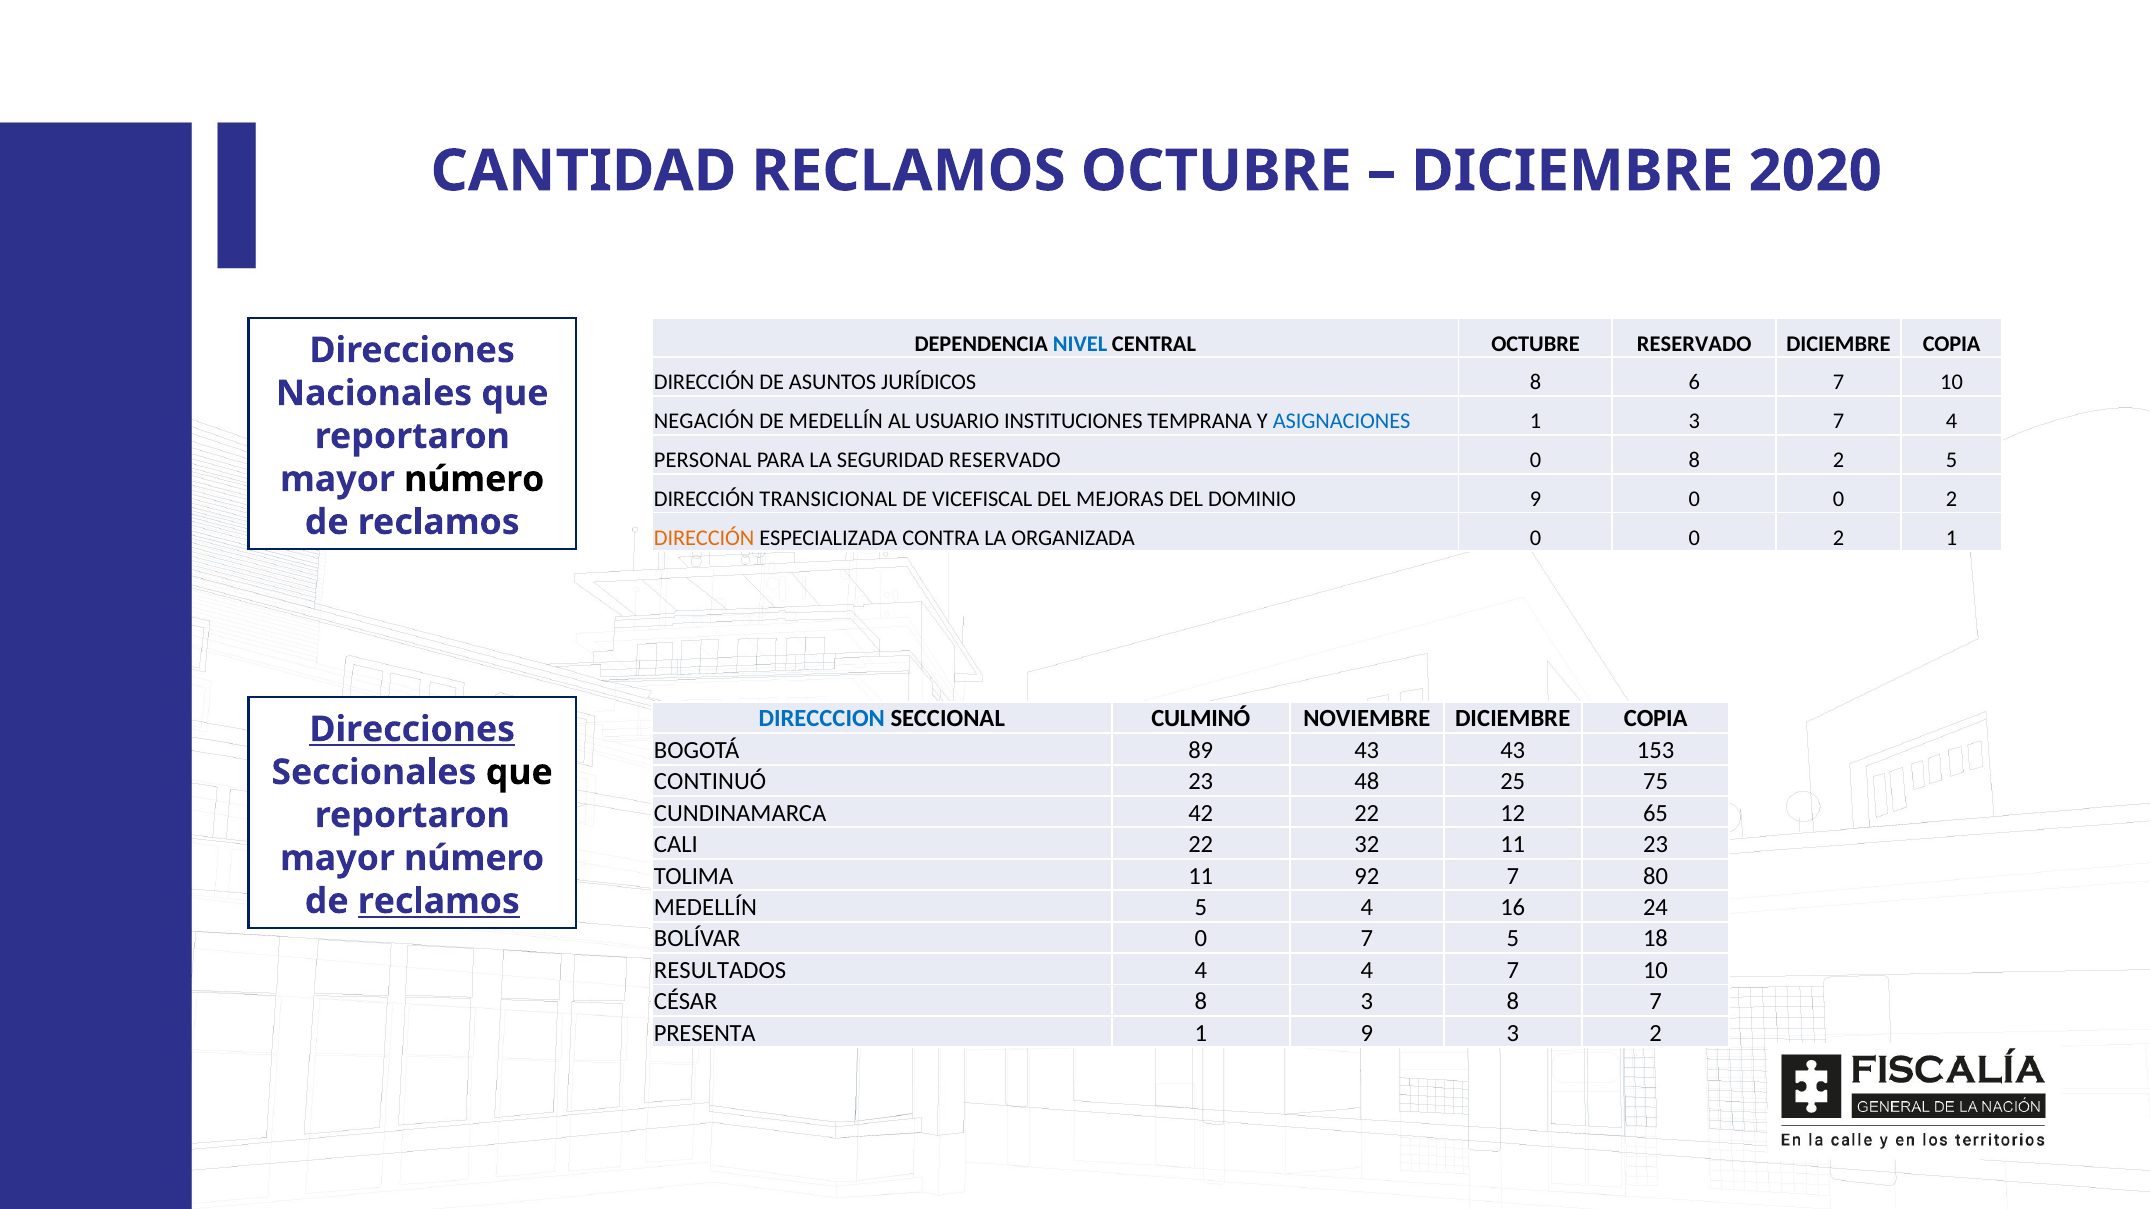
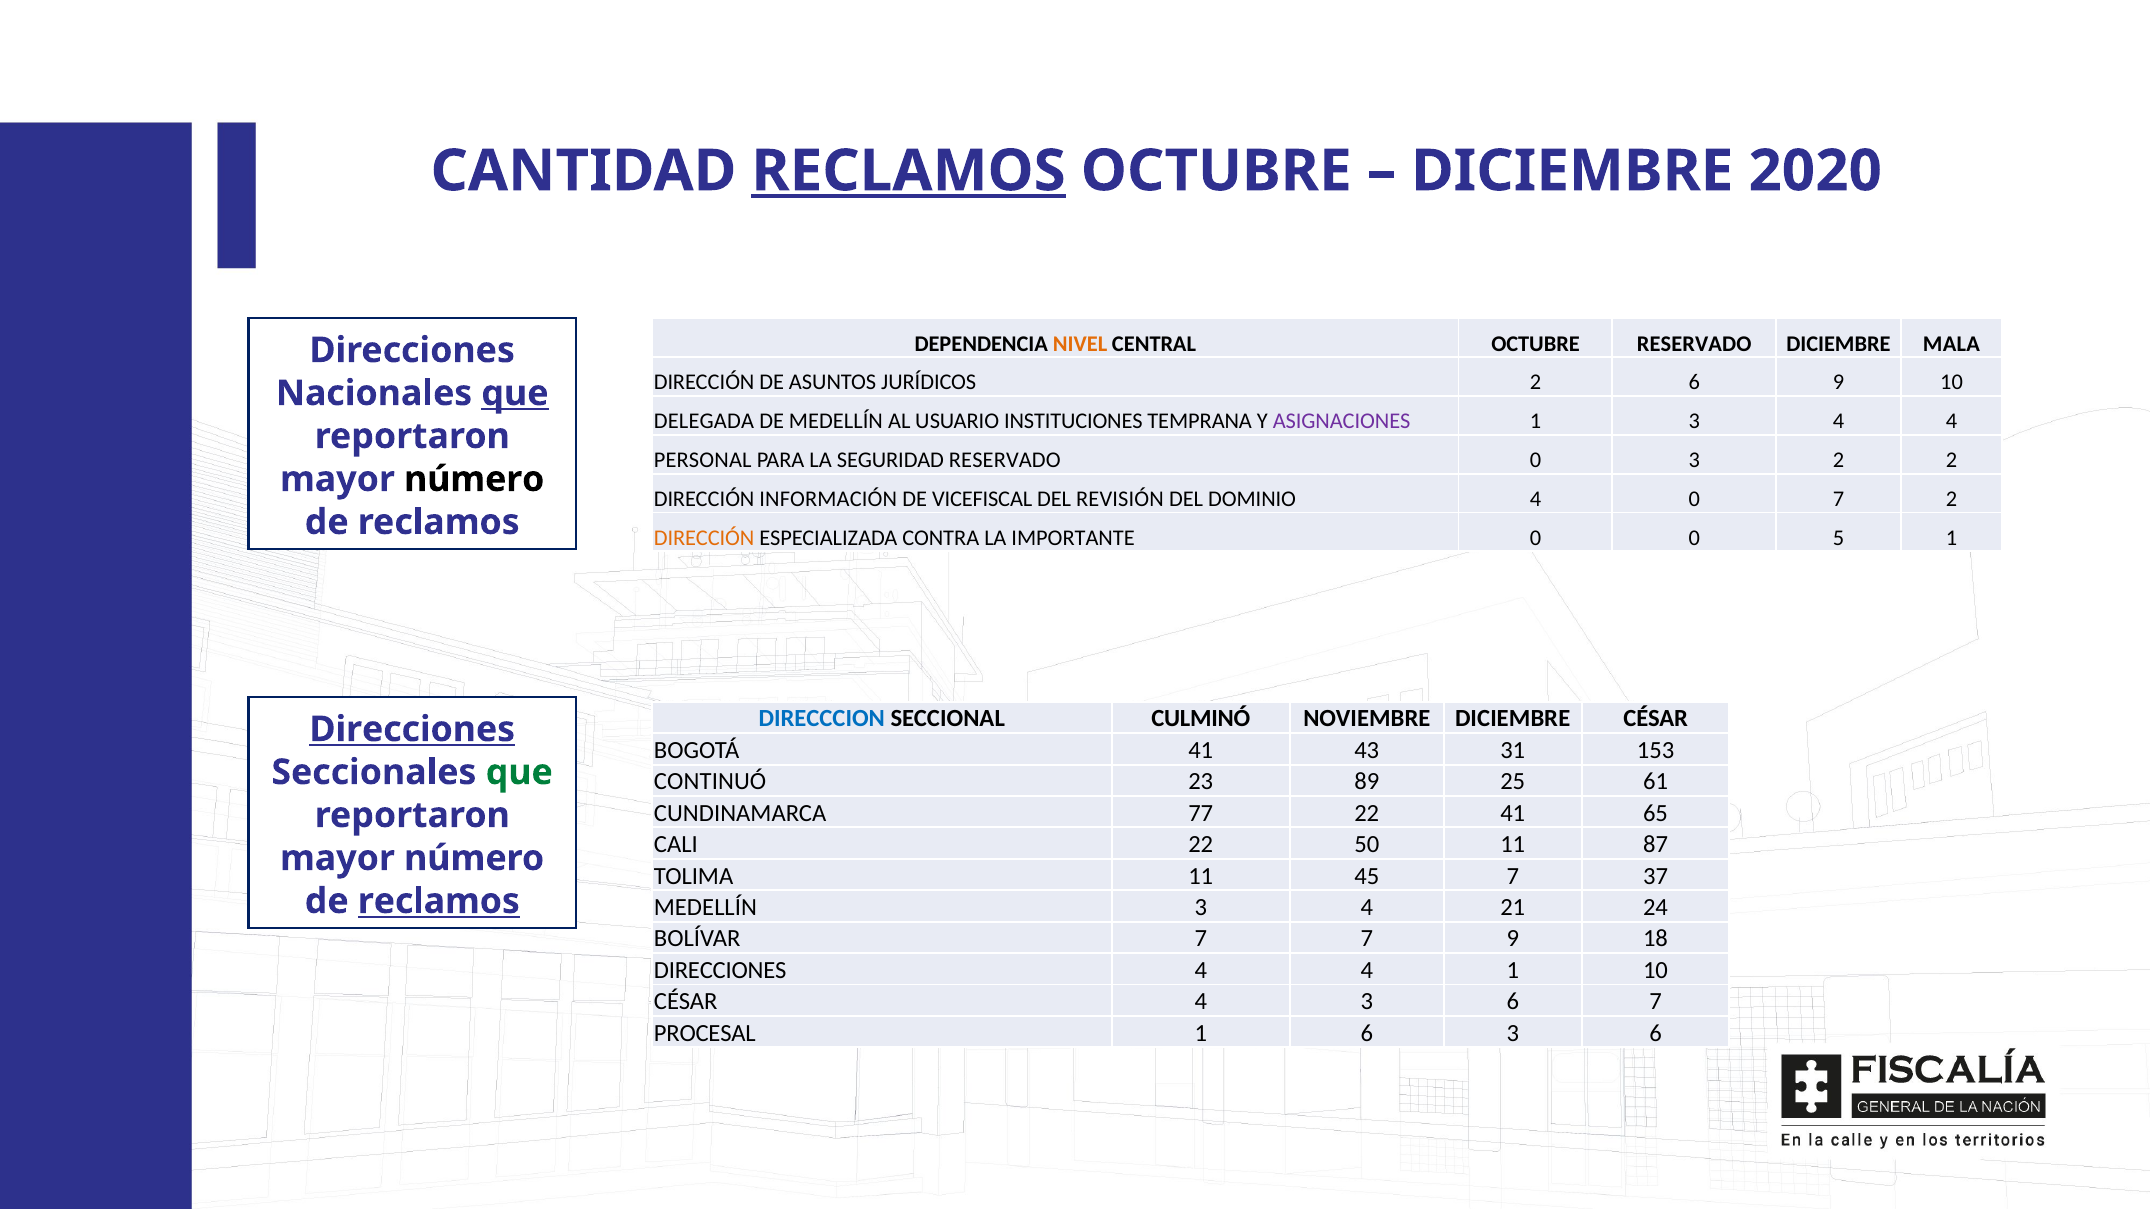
RECLAMOS underline: none -> present (909, 171)
NIVEL colour: blue -> orange (1080, 344)
COPIA: COPIA -> MALA (1951, 344)
JURÍDICOS 8: 8 -> 2 (1535, 383)
6 7: 7 -> 9 (1839, 383)
que underline: none -> present (515, 393)
NEGACIÓN: NEGACIÓN -> DELEGADA (704, 422)
ASIGNACIONES colour: blue -> purple (1342, 422)
1 3 7: 7 -> 4 (1839, 422)
0 8: 8 -> 3 (1694, 460)
2 5: 5 -> 2 (1952, 460)
TRANSICIONAL: TRANSICIONAL -> INFORMACIÓN (828, 499)
MEJORAS: MEJORAS -> REVISIÓN (1120, 499)
DOMINIO 9: 9 -> 4 (1535, 499)
0: 0 -> 7 (1839, 499)
ORGANIZADA: ORGANIZADA -> IMPORTANTE (1073, 538)
2: 2 -> 5 (1839, 538)
NOVIEMBRE DICIEMBRE COPIA: COPIA -> CÉSAR (1656, 719)
BOGOTÁ 89: 89 -> 41 (1201, 751)
43 43: 43 -> 31 (1513, 751)
que colour: black -> green (519, 773)
48: 48 -> 89 (1367, 782)
75: 75 -> 61 (1656, 782)
42: 42 -> 77 (1201, 813)
22 12: 12 -> 41 (1513, 813)
32: 32 -> 50 (1367, 845)
11 23: 23 -> 87 (1656, 845)
92: 92 -> 45 (1367, 876)
80: 80 -> 37 (1656, 876)
MEDELLÍN 5: 5 -> 3 (1201, 908)
16: 16 -> 21 (1513, 908)
BOLÍVAR 0: 0 -> 7 (1201, 939)
7 5: 5 -> 9 (1513, 939)
RESULTADOS: RESULTADOS -> DIRECCIONES (720, 970)
4 7: 7 -> 1 (1513, 970)
CÉSAR 8: 8 -> 4 (1201, 1002)
8: 8 -> 6 (1513, 1002)
PRESENTA: PRESENTA -> PROCESAL (705, 1033)
1 9: 9 -> 6 (1367, 1033)
2: 2 -> 6 (1656, 1033)
